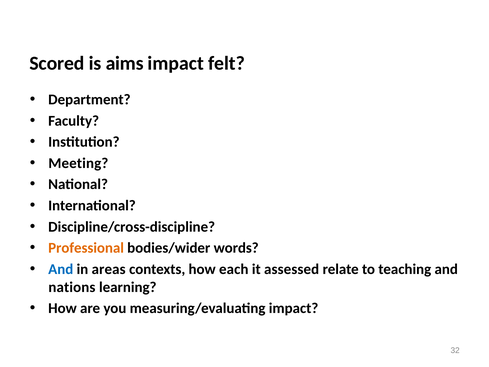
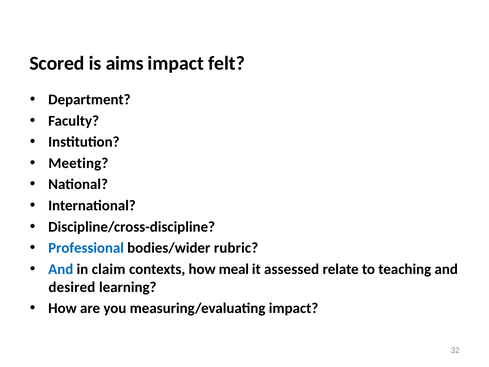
Professional colour: orange -> blue (86, 248)
words: words -> rubric (236, 248)
areas: areas -> claim (109, 269)
each: each -> meal (234, 269)
nations: nations -> desired (72, 287)
